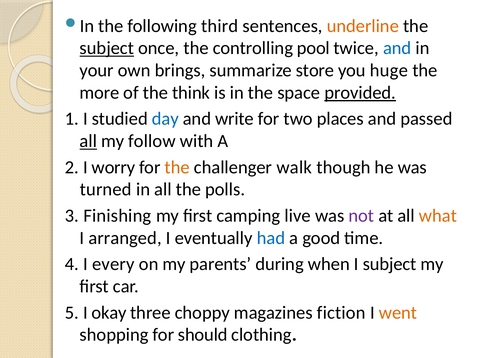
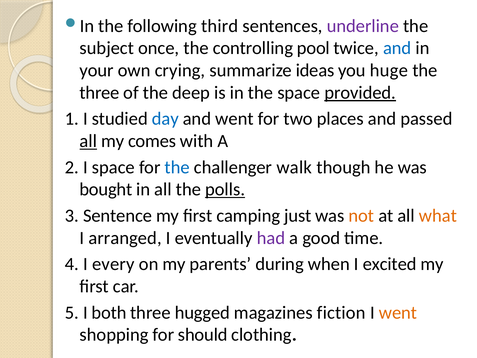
underline colour: orange -> purple (363, 26)
subject underline: present -> none (107, 48)
brings: brings -> crying (180, 70)
store: store -> ideas (315, 70)
more: more -> three (100, 93)
think: think -> deep (191, 93)
and write: write -> went (234, 119)
follow: follow -> comes (152, 141)
I worry: worry -> space (113, 167)
the colour: orange -> blue (177, 167)
turned: turned -> bought (106, 189)
polls underline: none -> present (225, 189)
Finishing: Finishing -> Sentence (118, 216)
live: live -> just (298, 216)
not colour: purple -> orange (361, 216)
had colour: blue -> purple (271, 238)
I subject: subject -> excited (390, 264)
okay: okay -> both (109, 312)
choppy: choppy -> hugged (202, 312)
